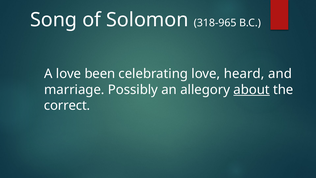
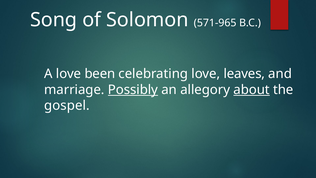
318-965: 318-965 -> 571-965 (215, 23)
heard: heard -> leaves (244, 74)
Possibly underline: none -> present (133, 90)
correct: correct -> gospel (67, 105)
